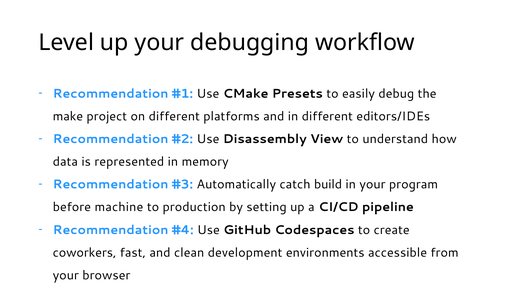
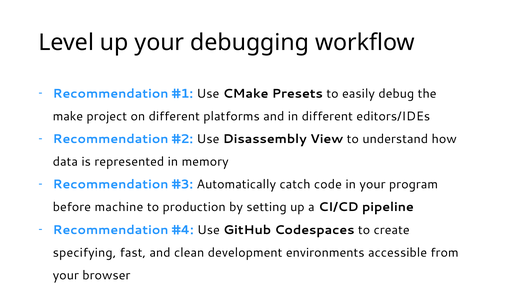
build: build -> code (328, 184)
coworkers: coworkers -> specifying (84, 253)
